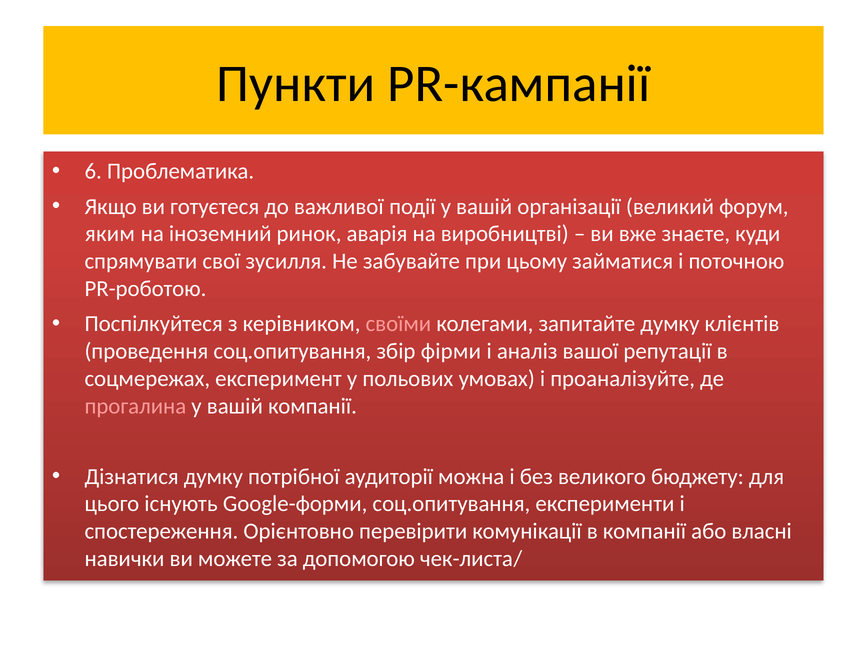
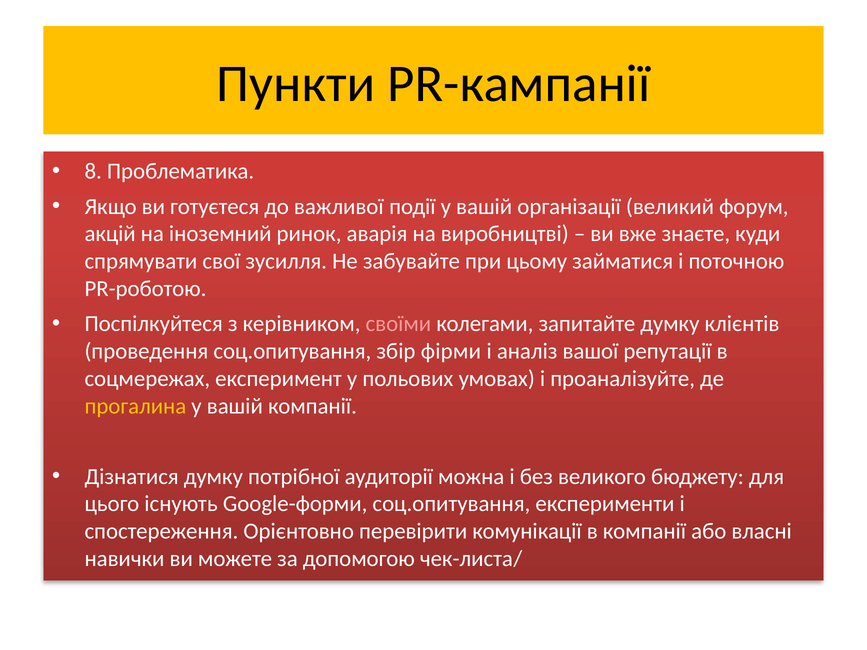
6: 6 -> 8 (93, 171)
яким: яким -> акцій (110, 234)
прогалина colour: pink -> yellow (135, 406)
